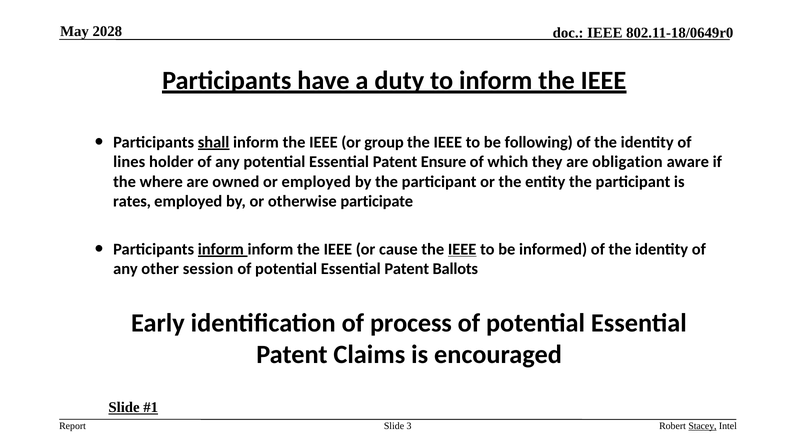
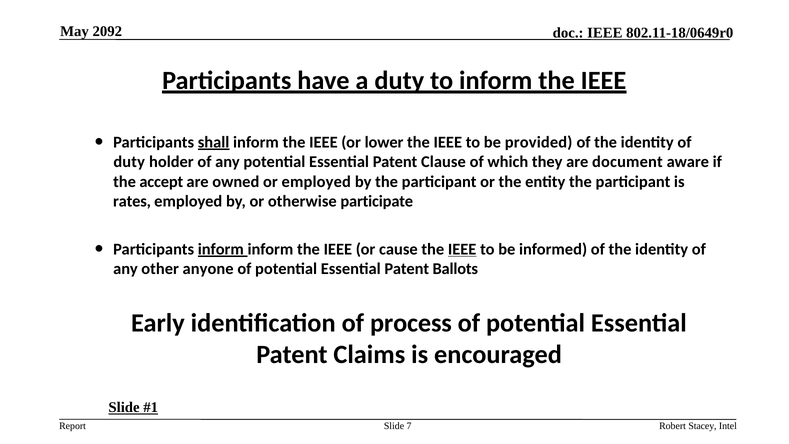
2028: 2028 -> 2092 (107, 31)
group: group -> lower (384, 142)
following: following -> provided (539, 142)
lines: lines -> duty (129, 162)
Ensure: Ensure -> Clause (443, 162)
obligation: obligation -> document (627, 162)
where: where -> accept (161, 182)
session: session -> anyone (208, 269)
3: 3 -> 7 (409, 426)
Stacey underline: present -> none (702, 426)
